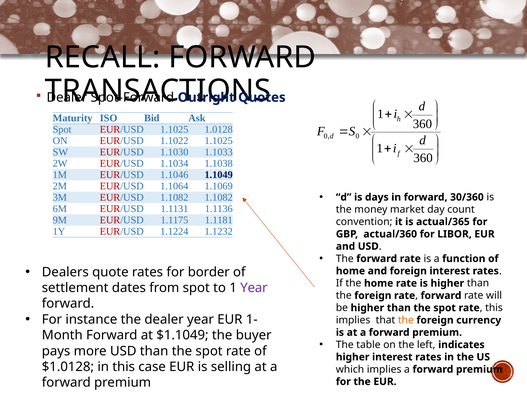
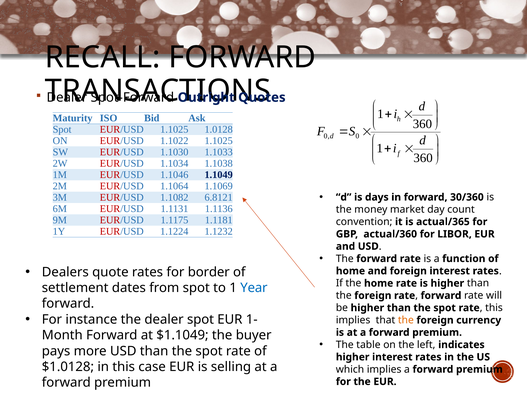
1.1082 1.1082: 1.1082 -> 6.8121 (219, 198)
Year colour: purple -> blue (254, 288)
dealer year: year -> spot (201, 320)
